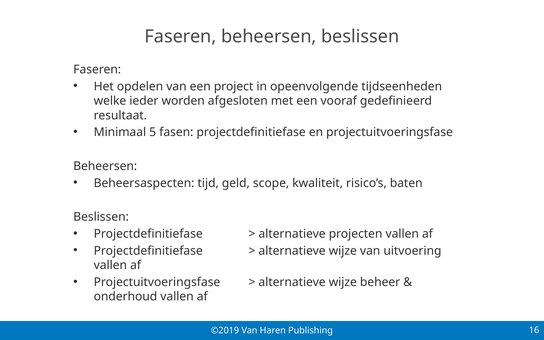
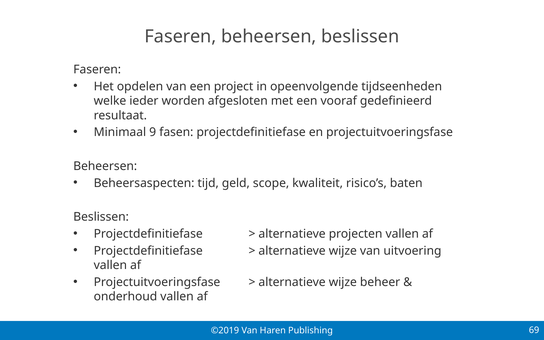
5: 5 -> 9 (153, 132)
16: 16 -> 69 (534, 330)
